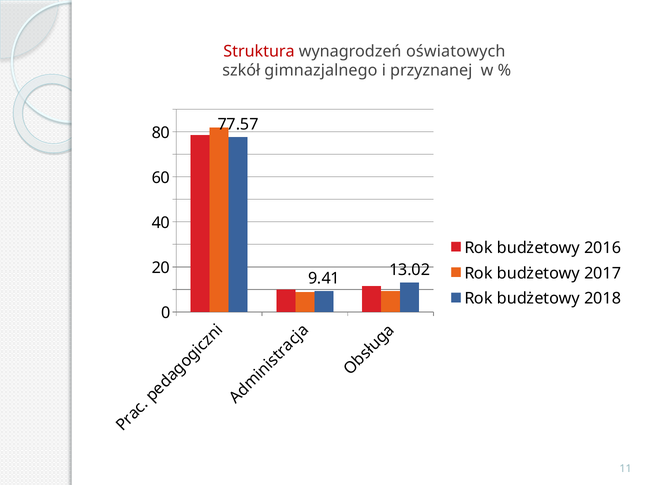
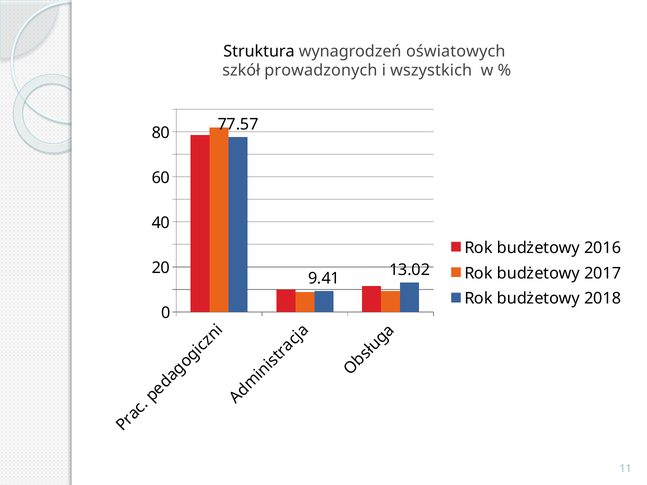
Struktura colour: red -> black (259, 51)
gimnazjalnego: gimnazjalnego -> prowadzonych (321, 71)
przyznanej: przyznanej -> wszystkich (431, 71)
